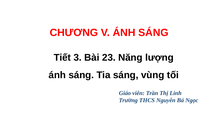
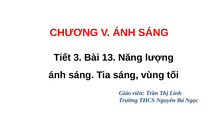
23: 23 -> 13 (109, 57)
